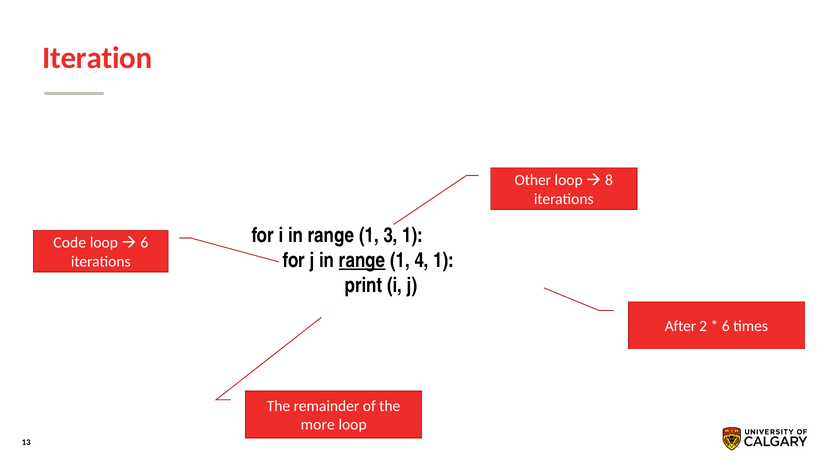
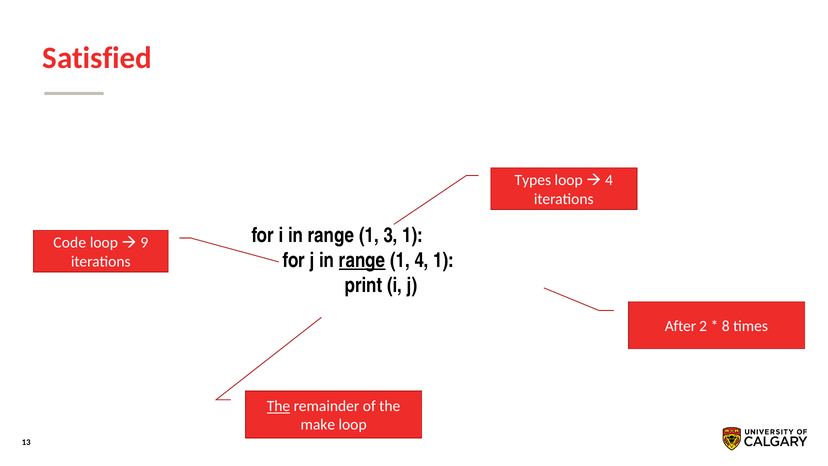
Iteration: Iteration -> Satisfied (97, 58)
Other: Other -> Types (533, 180)
8: 8 -> 4 (609, 180)
6: 6 -> 9 (144, 243)
6: 6 -> 8 (726, 326)
The underline: none -> present (278, 406)
more: more -> make (318, 425)
